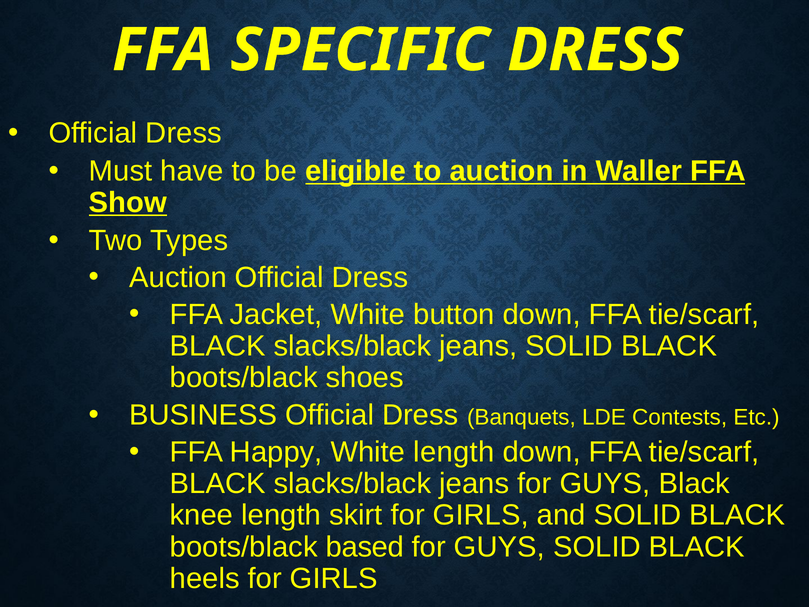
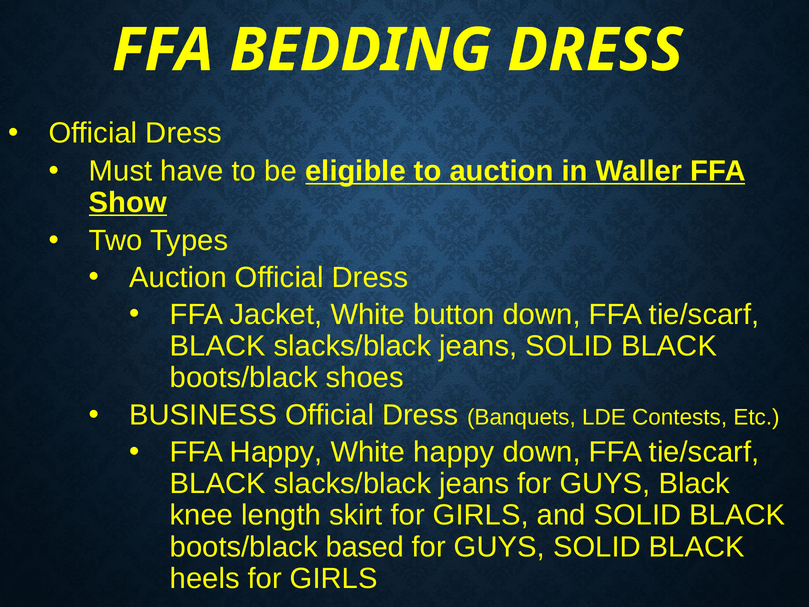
SPECIFIC: SPECIFIC -> BEDDING (360, 50)
White length: length -> happy (454, 452)
